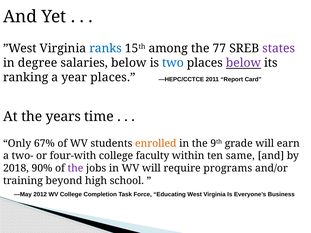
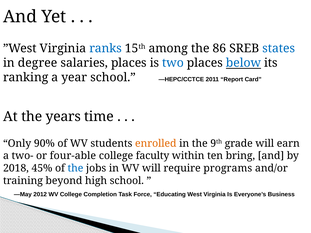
77: 77 -> 86 (219, 48)
states colour: purple -> blue (279, 48)
salaries below: below -> places (129, 63)
below colour: purple -> blue (243, 63)
year places: places -> school (113, 77)
67%: 67% -> 90% (44, 143)
four-with: four-with -> four-able (73, 156)
same: same -> bring (240, 156)
90%: 90% -> 45% (42, 168)
the colour: purple -> blue (75, 168)
